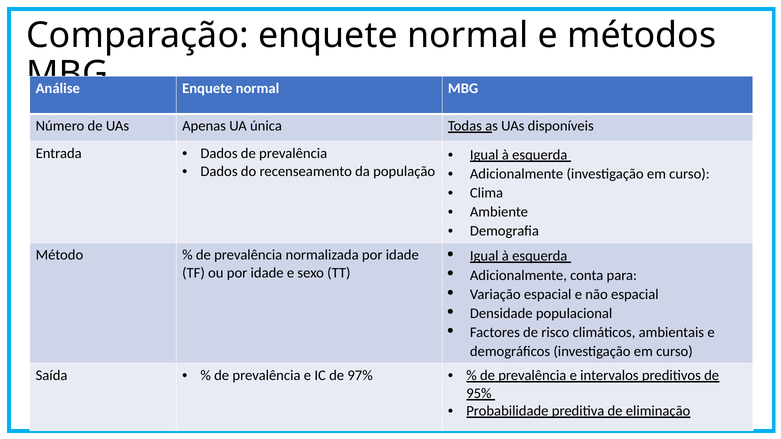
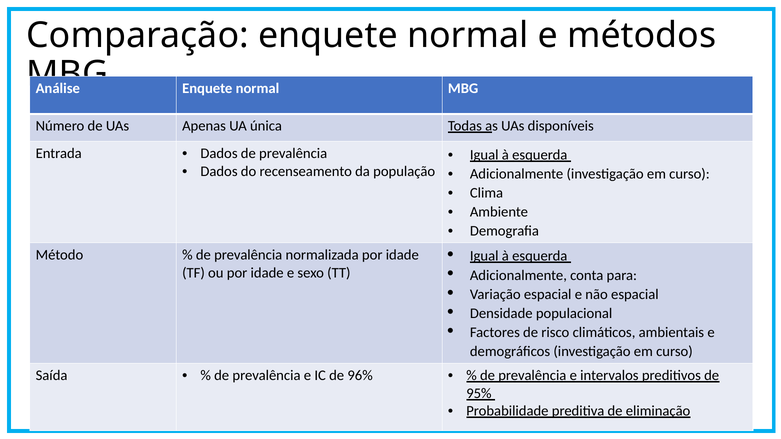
97%: 97% -> 96% (360, 376)
